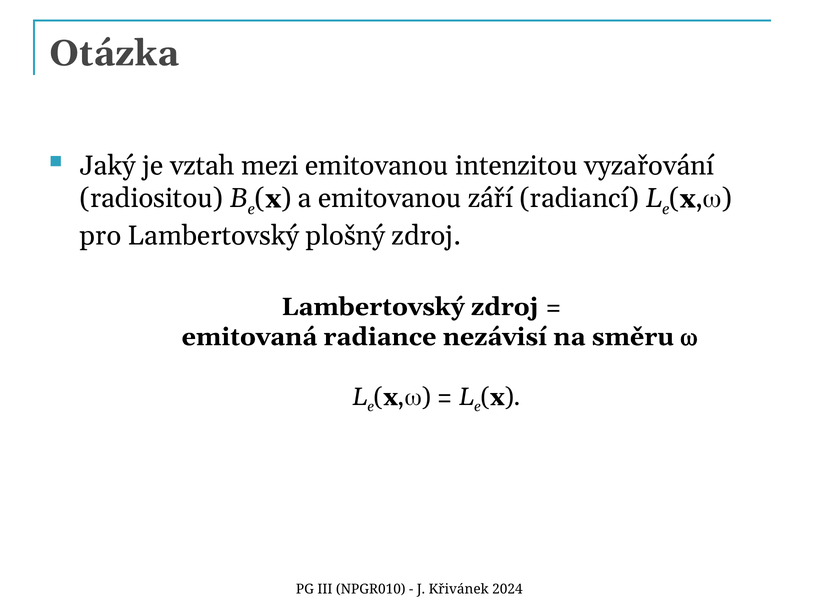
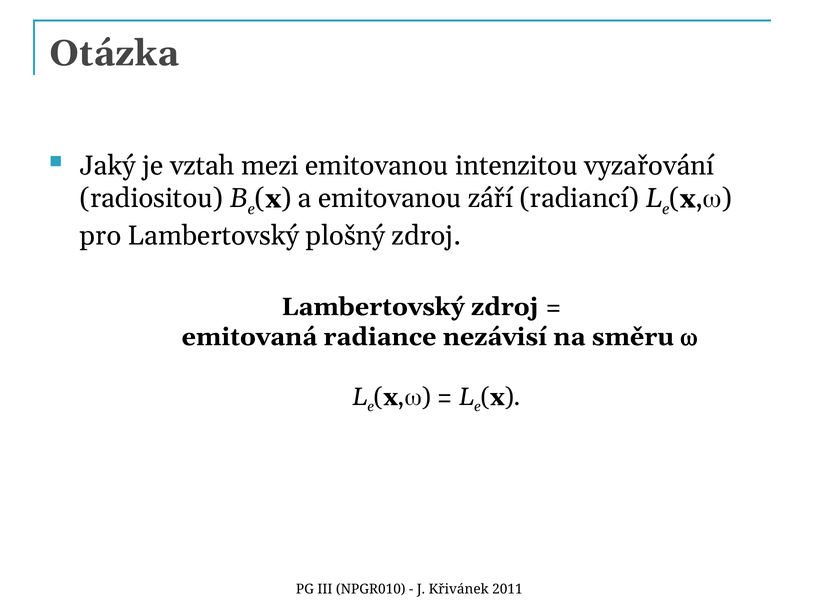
2024: 2024 -> 2011 (507, 589)
